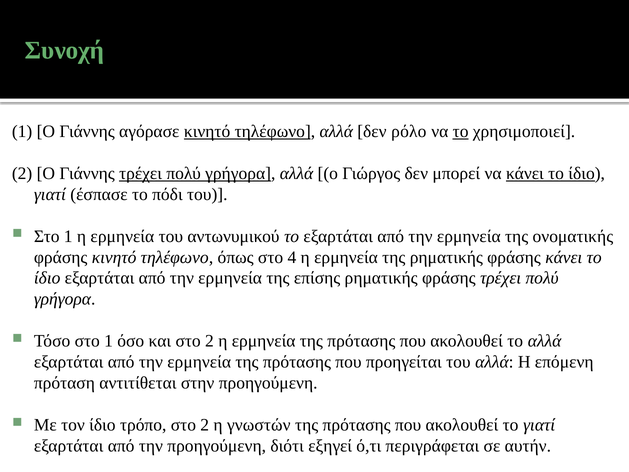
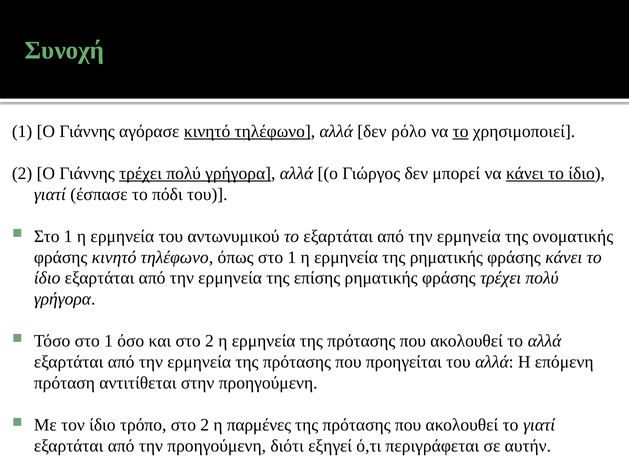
όπως στο 4: 4 -> 1 (292, 257)
γνωστών: γνωστών -> παρμένες (259, 425)
